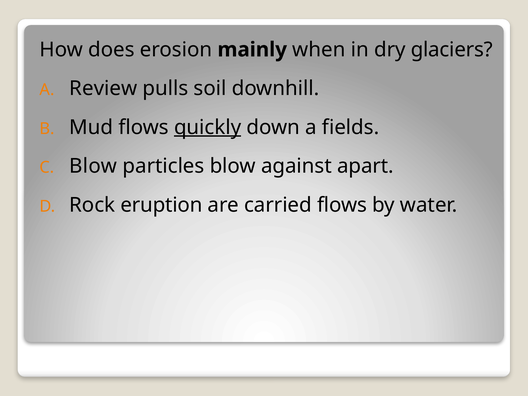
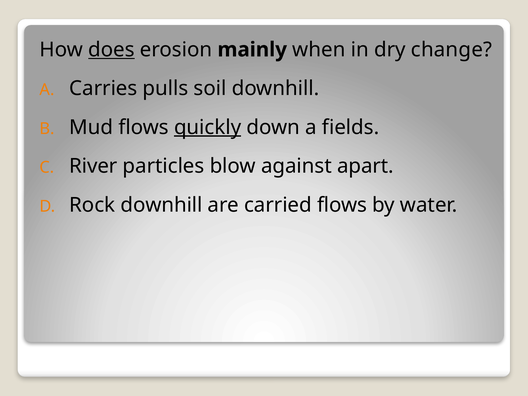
does underline: none -> present (111, 50)
glaciers: glaciers -> change (452, 50)
Review: Review -> Carries (103, 88)
Blow: Blow -> River (93, 166)
Rock eruption: eruption -> downhill (161, 205)
